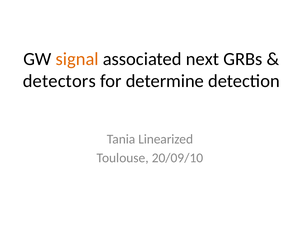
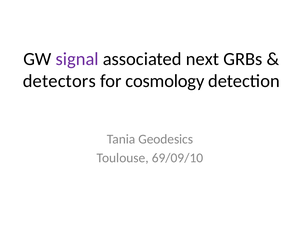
signal colour: orange -> purple (77, 59)
determine: determine -> cosmology (165, 81)
Linearized: Linearized -> Geodesics (166, 139)
20/09/10: 20/09/10 -> 69/09/10 (177, 158)
